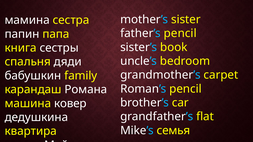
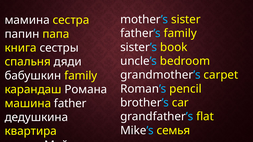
father’s pencil: pencil -> family (180, 33)
ковер: ковер -> father (70, 104)
